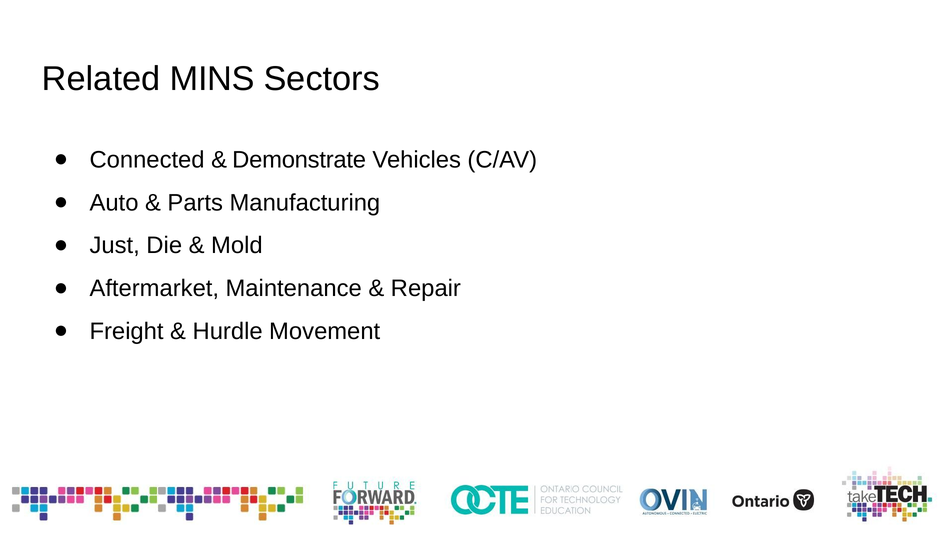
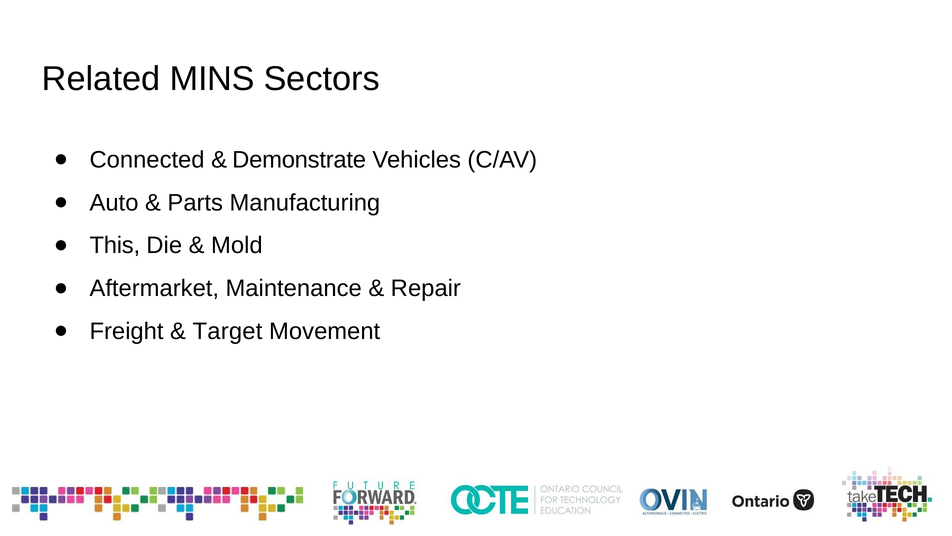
Just: Just -> This (115, 245)
Hurdle: Hurdle -> Target (227, 331)
